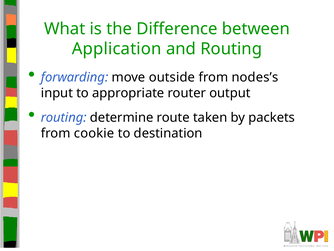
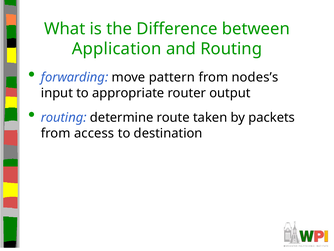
outside: outside -> pattern (172, 77)
cookie: cookie -> access (94, 133)
